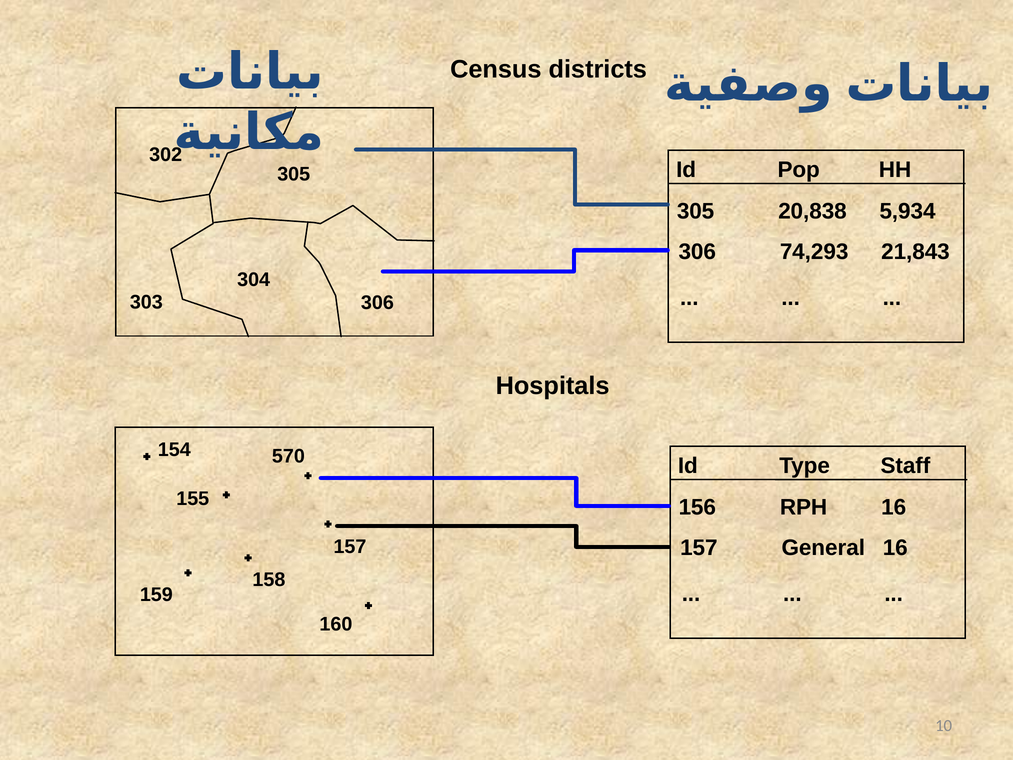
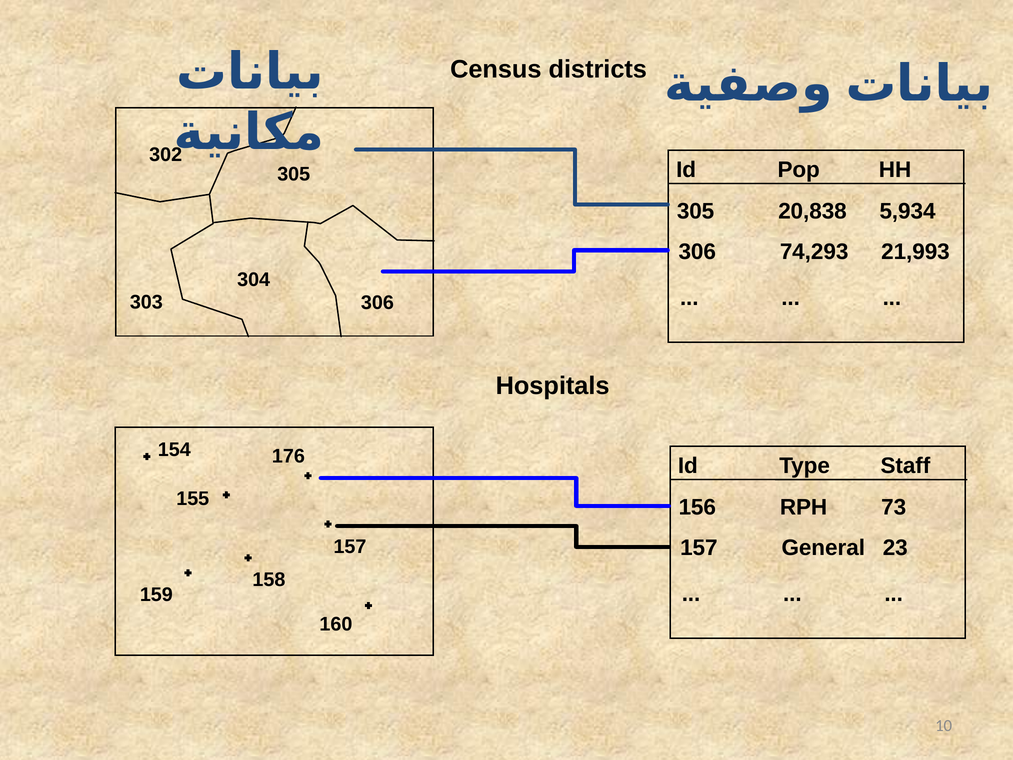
21,843: 21,843 -> 21,993 (915, 252)
570: 570 -> 176 (288, 456)
RPH 16: 16 -> 73 (894, 507)
General 16: 16 -> 23 (895, 548)
